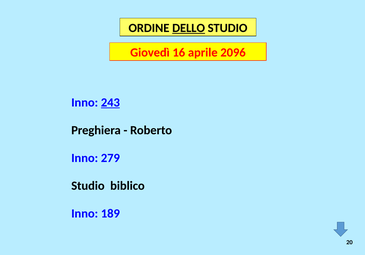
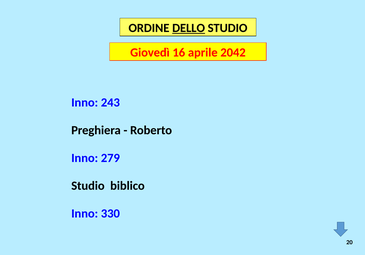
2096: 2096 -> 2042 (233, 52)
243 underline: present -> none (110, 103)
189: 189 -> 330 (110, 214)
